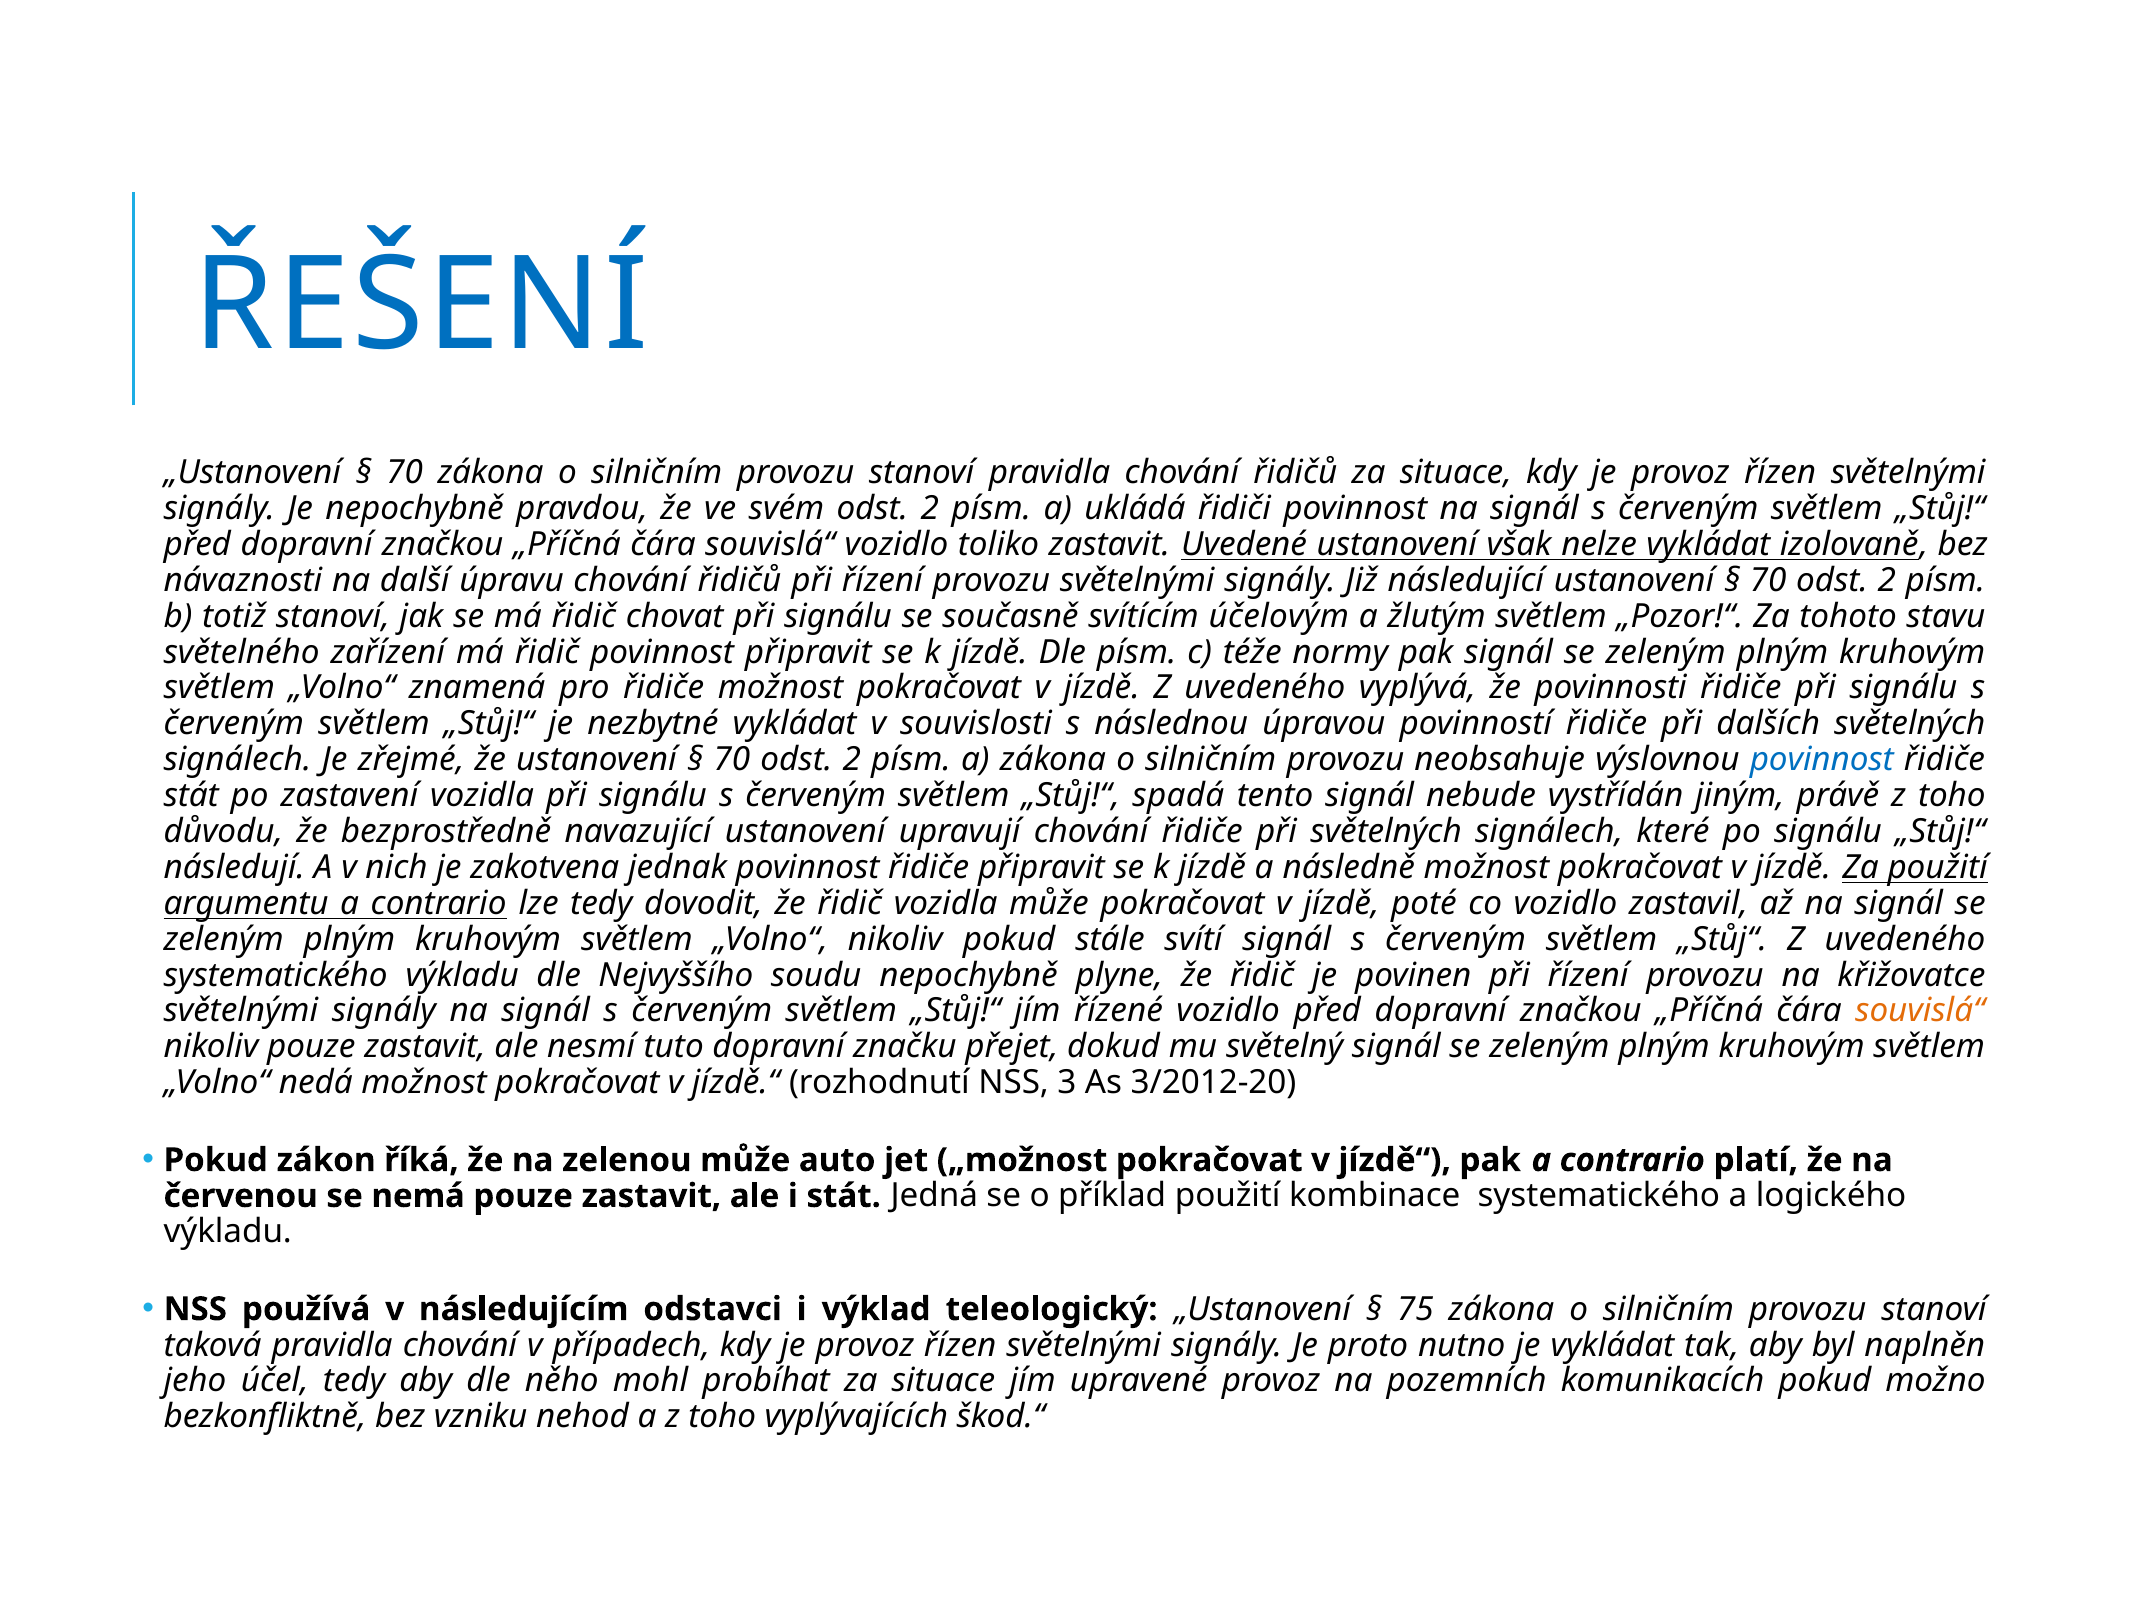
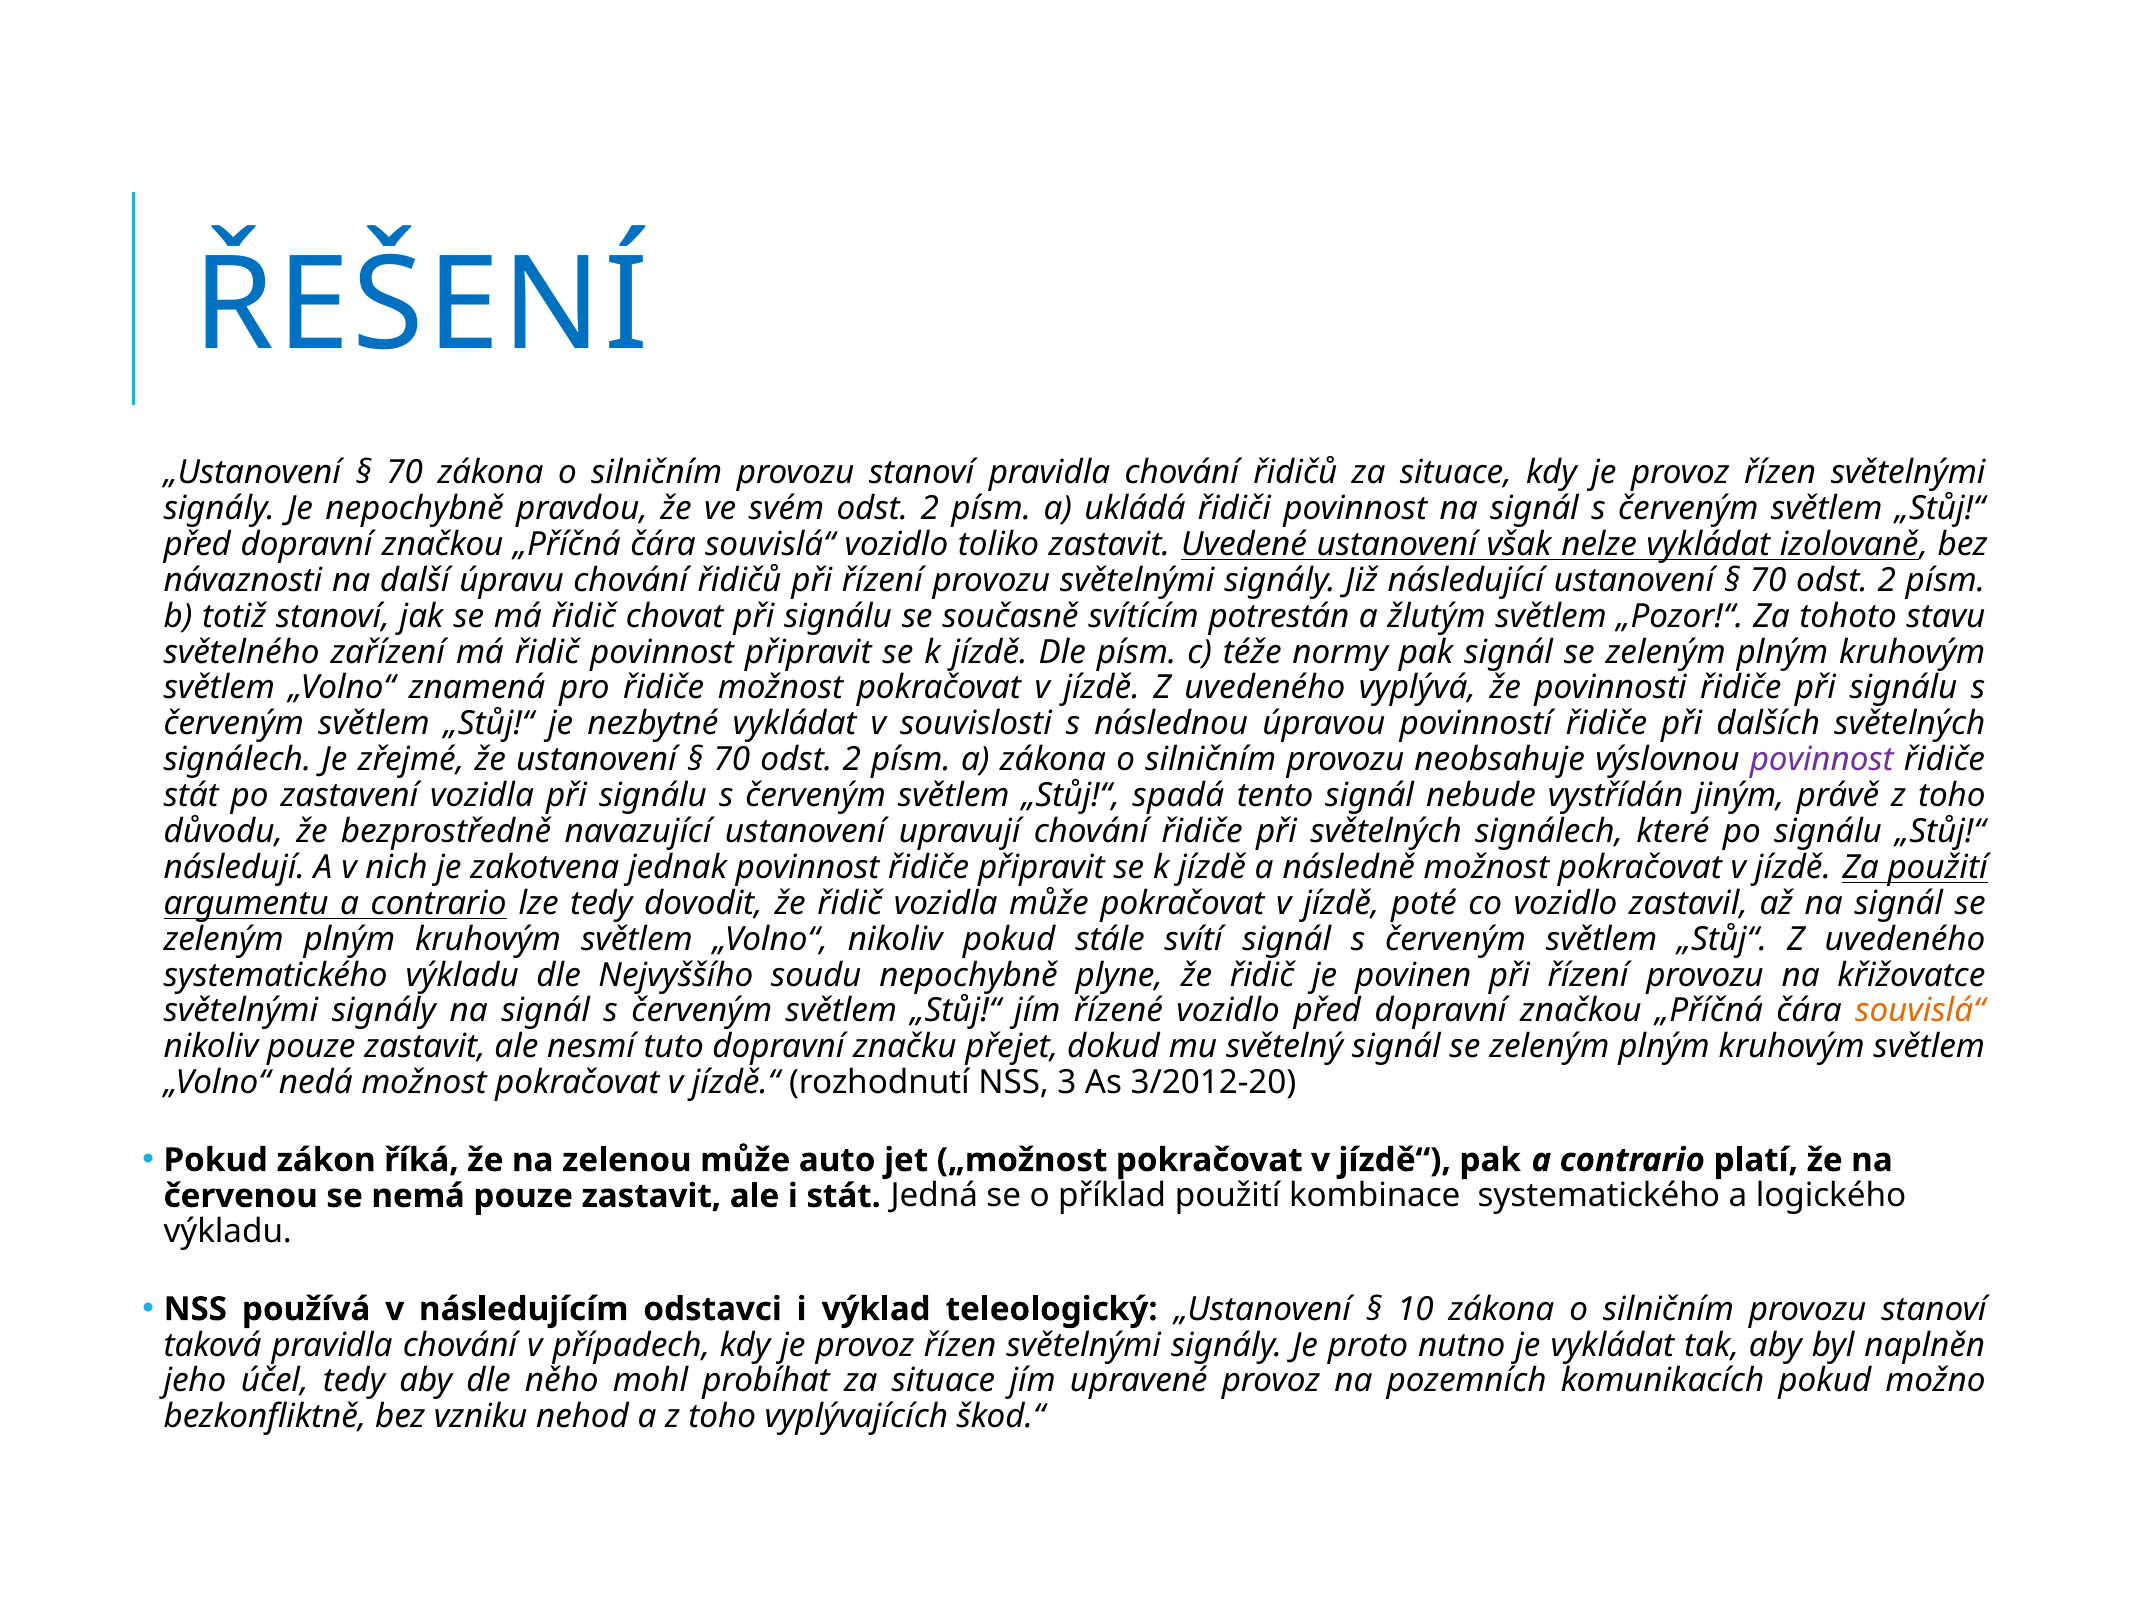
účelovým: účelovým -> potrestán (1279, 616)
povinnost colour: blue -> purple (1822, 760)
75: 75 -> 10 (1415, 1310)
